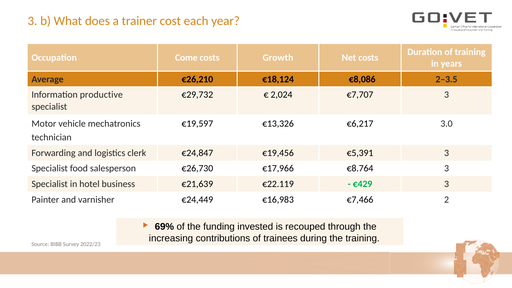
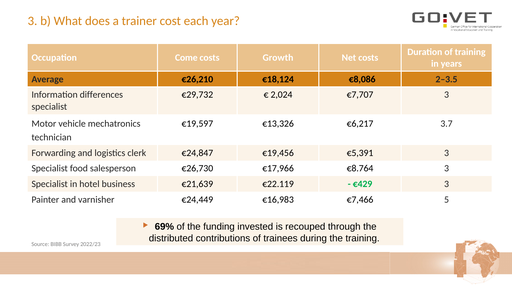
productive: productive -> differences (101, 95)
3.0: 3.0 -> 3.7 (447, 124)
2: 2 -> 5 (447, 200)
increasing: increasing -> distributed (171, 238)
